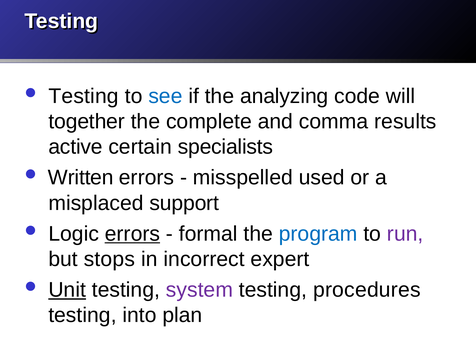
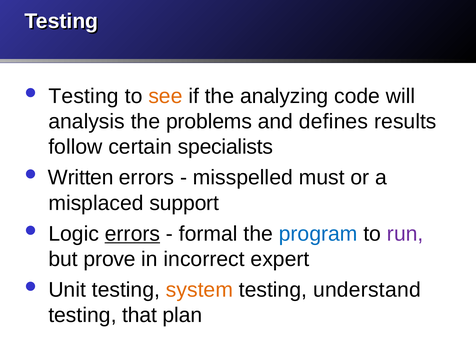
see colour: blue -> orange (165, 96)
together: together -> analysis (87, 122)
complete: complete -> problems (209, 122)
comma: comma -> defines (334, 122)
active: active -> follow (75, 147)
used: used -> must (322, 178)
stops: stops -> prove (110, 259)
Unit underline: present -> none (67, 290)
system colour: purple -> orange (199, 290)
procedures: procedures -> understand (367, 290)
into: into -> that (140, 315)
